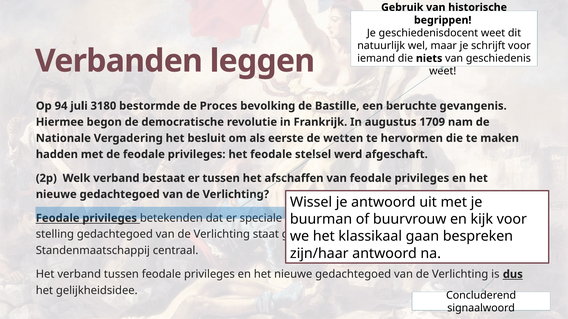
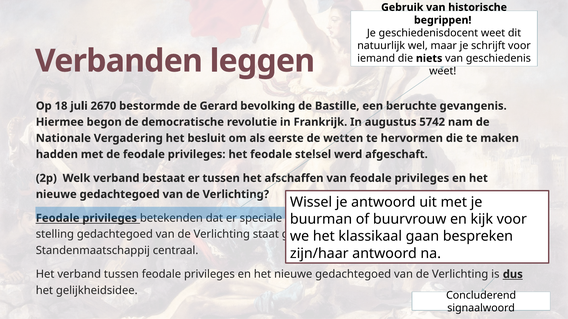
94: 94 -> 18 (61, 106)
3180: 3180 -> 2670 (103, 106)
Proces: Proces -> Gerard (219, 106)
1709: 1709 -> 5742 (432, 122)
